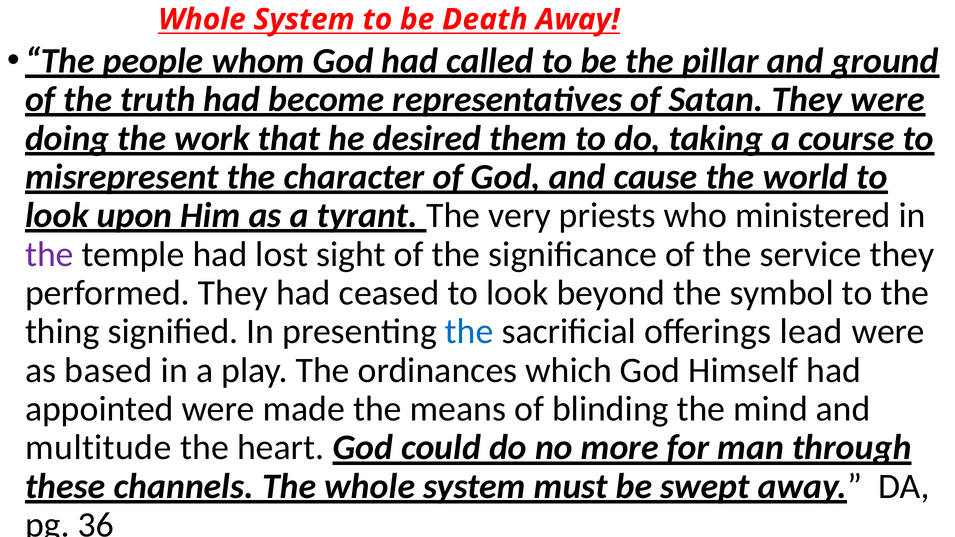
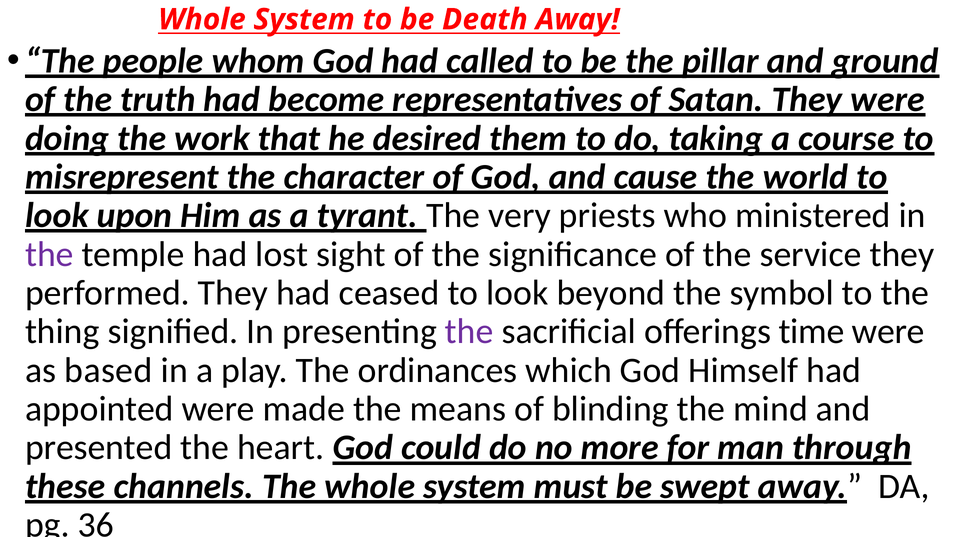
the colour: blue -> purple (469, 332)
lead: lead -> time (812, 332)
multitude: multitude -> presented (99, 448)
